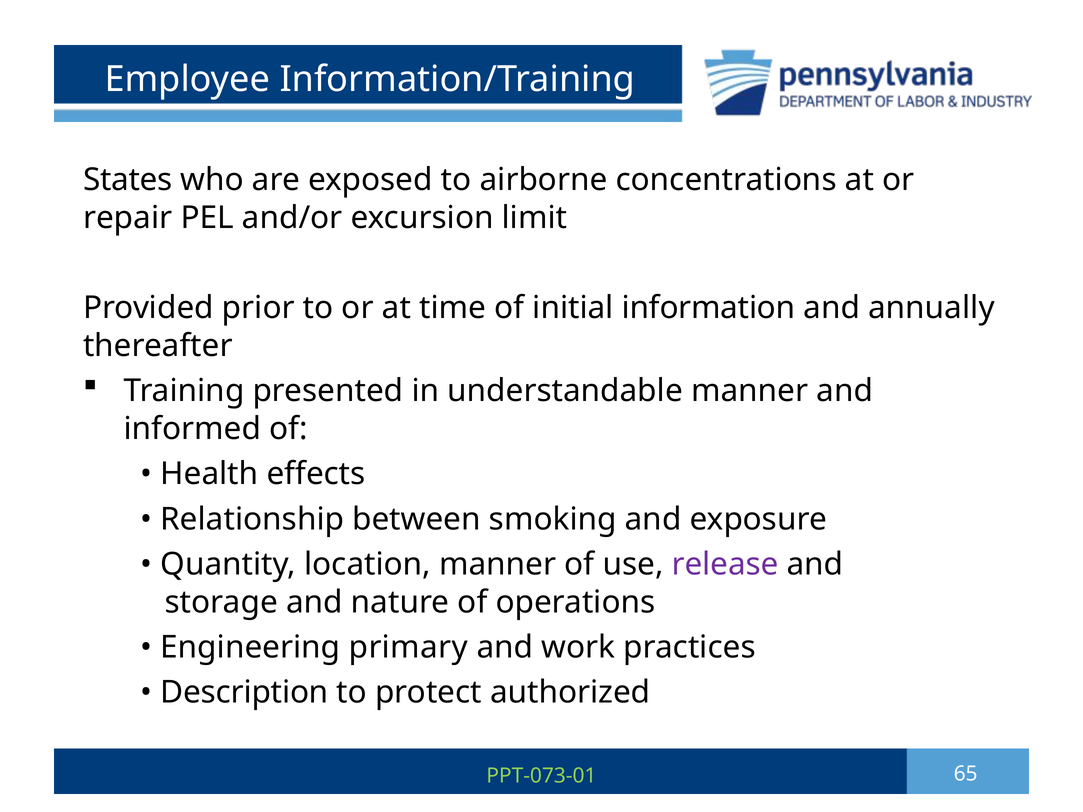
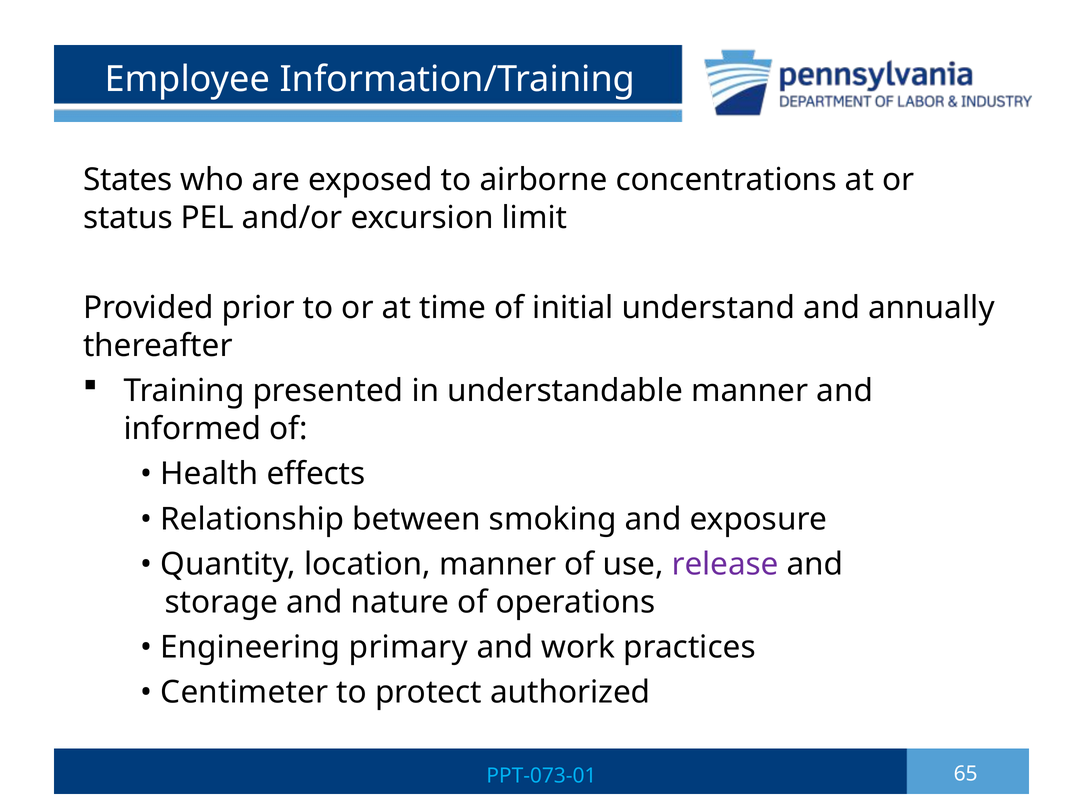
repair: repair -> status (128, 218)
information: information -> understand (708, 308)
Description: Description -> Centimeter (244, 693)
PPT-073-01 colour: light green -> light blue (541, 776)
